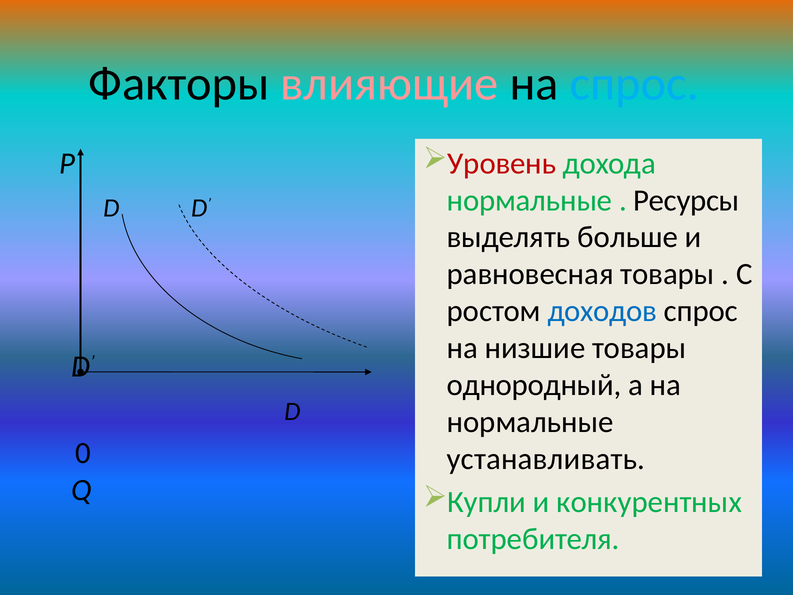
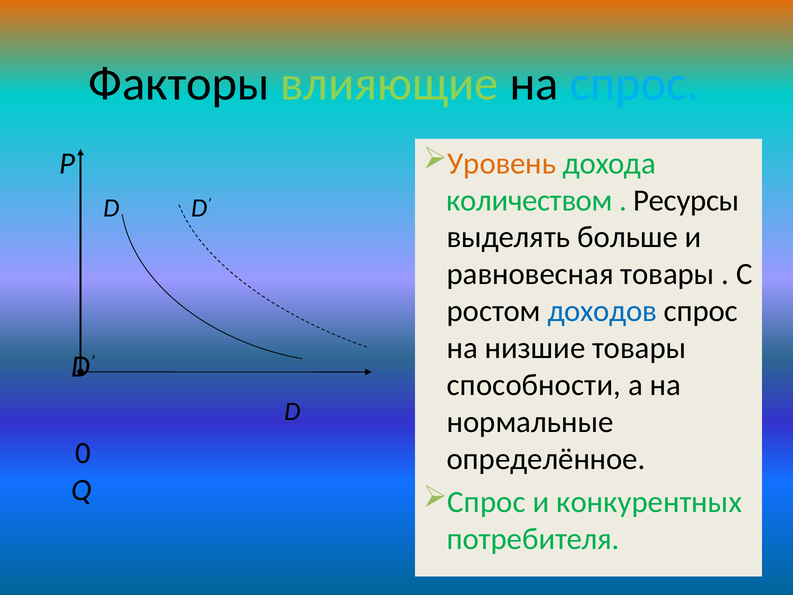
влияющие colour: pink -> light green (389, 84)
Уровень colour: red -> orange (502, 163)
нормальные: нормальные -> количеством (530, 200)
однородный: однородный -> способности (534, 385)
устанавливать: устанавливать -> определённое (546, 459)
Купли: Купли -> Спрос (487, 502)
